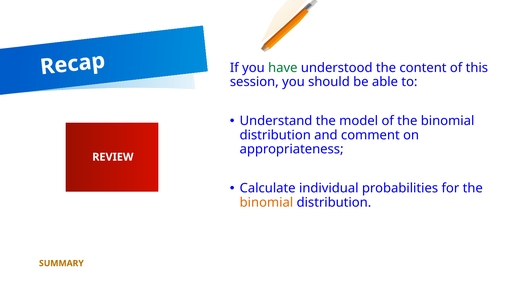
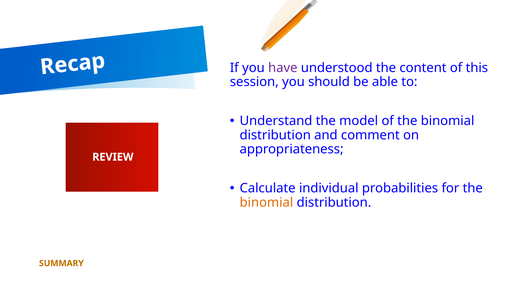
have colour: green -> purple (283, 68)
